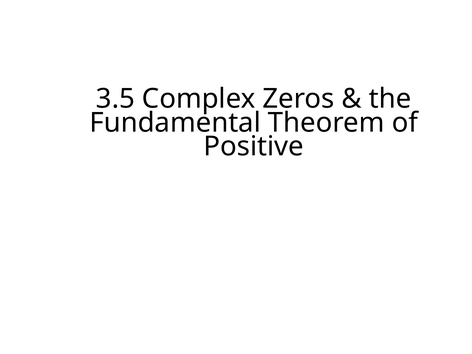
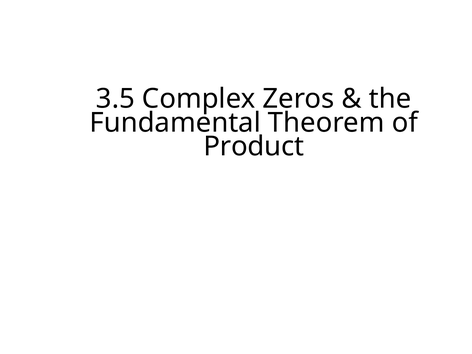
Positive: Positive -> Product (254, 146)
